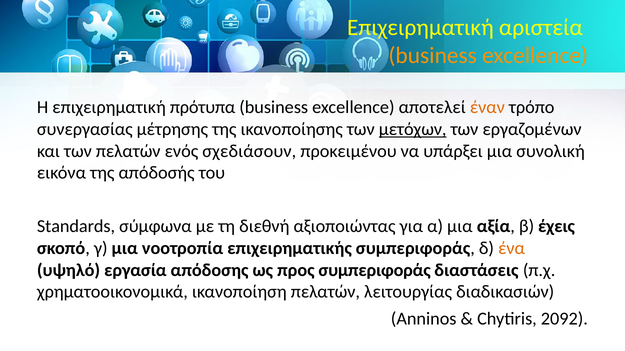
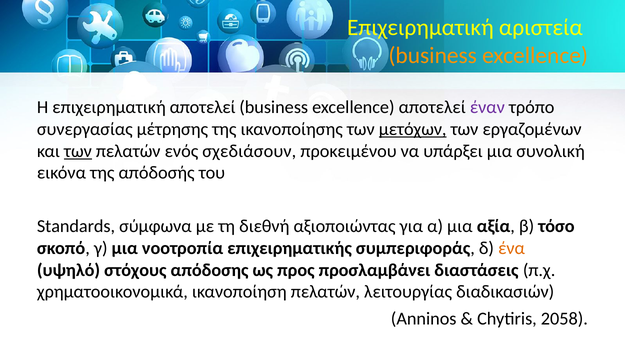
επιχειρηματική πρότυπα: πρότυπα -> αποτελεί (203, 108)
έναν colour: orange -> purple (487, 108)
των underline: none -> present (78, 151)
έχεις: έχεις -> τόσο (556, 227)
εργασία: εργασία -> στόχους (135, 270)
προς συμπεριφοράς: συμπεριφοράς -> προσλαμβάνει (375, 270)
2092: 2092 -> 2058 (564, 319)
